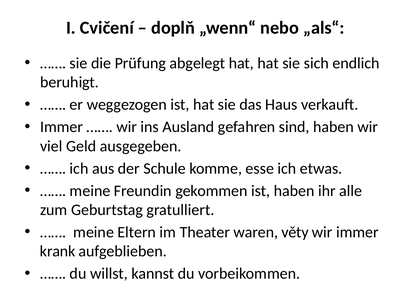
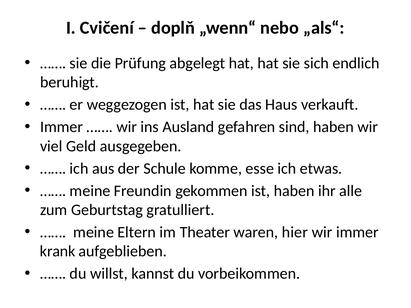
věty: věty -> hier (295, 232)
